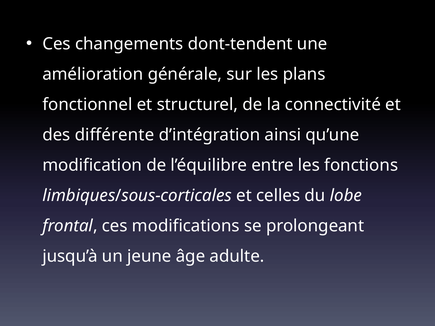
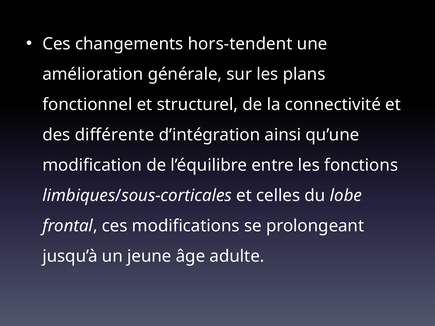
dont-tendent: dont-tendent -> hors-tendent (240, 44)
